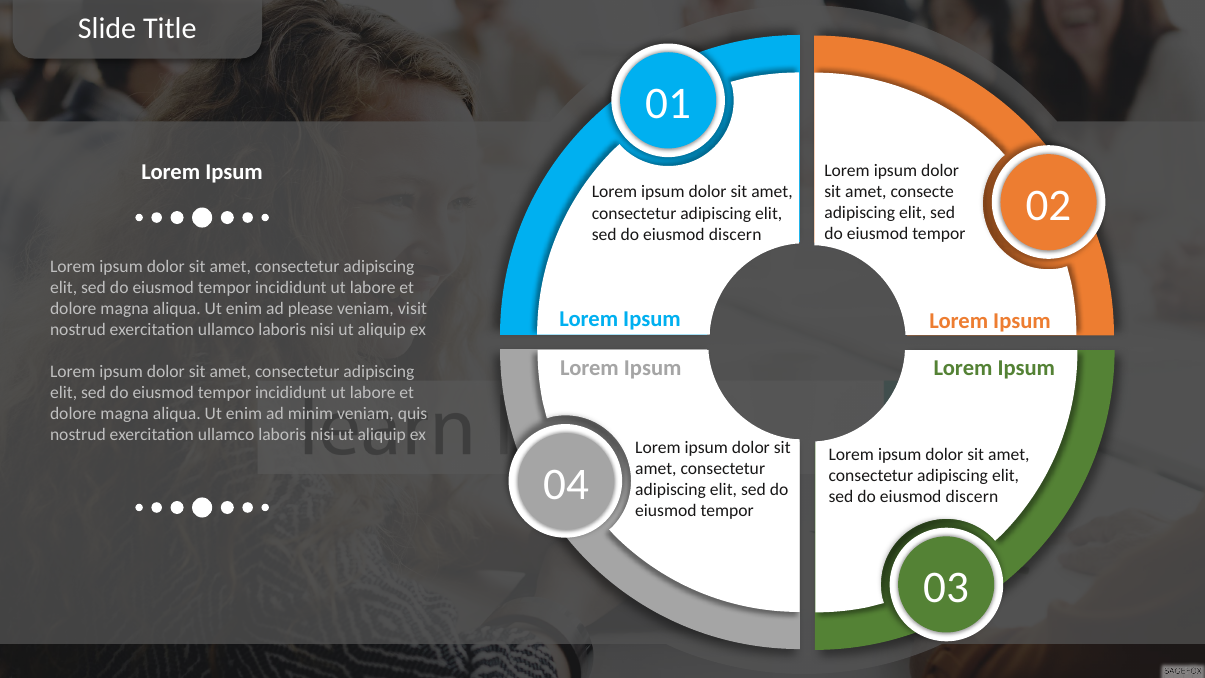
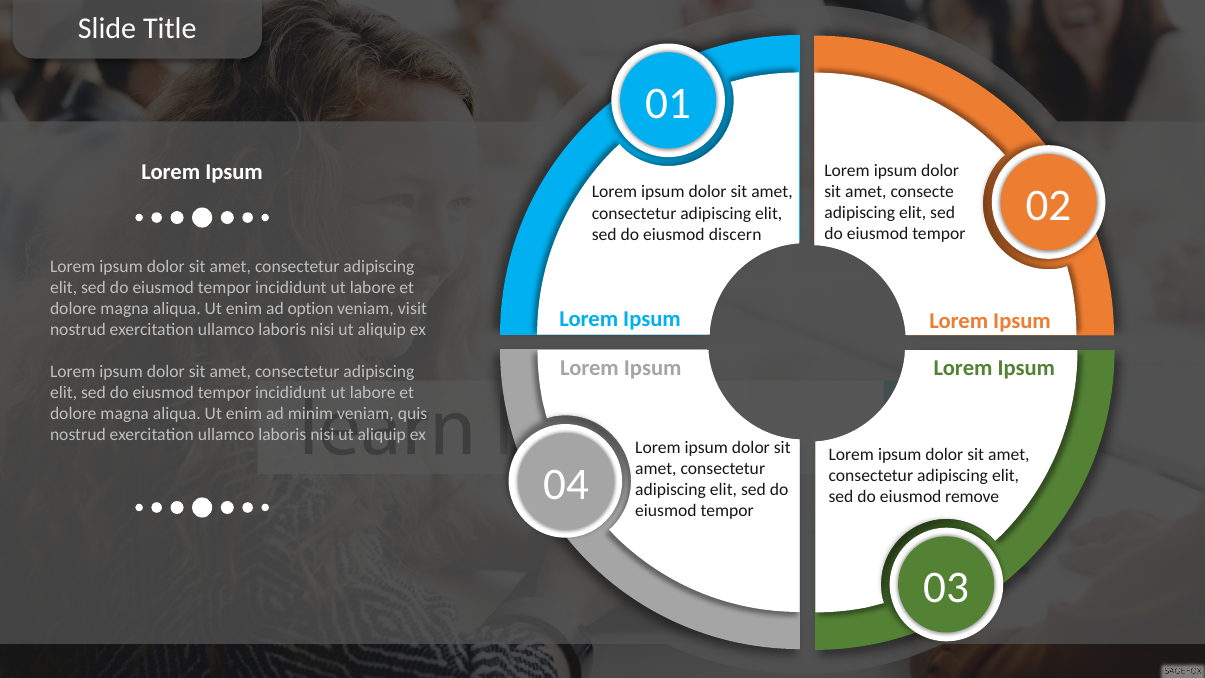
please: please -> option (311, 308)
discern: discern -> remove (972, 497)
